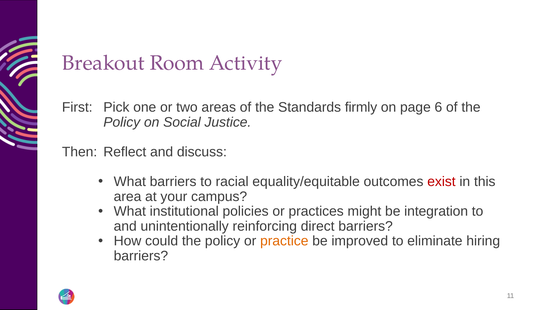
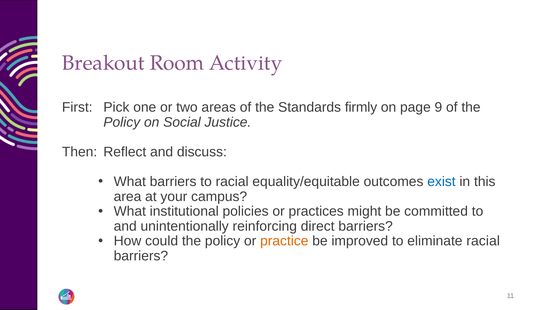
6: 6 -> 9 (438, 107)
exist colour: red -> blue (441, 182)
integration: integration -> committed (436, 212)
eliminate hiring: hiring -> racial (483, 241)
